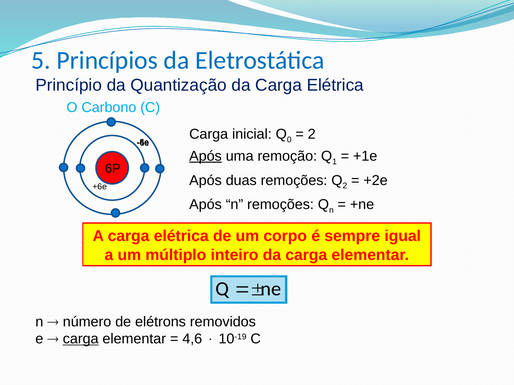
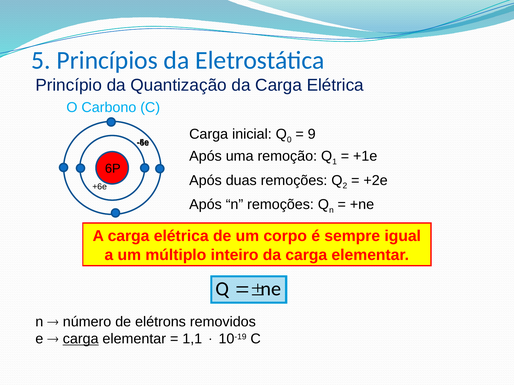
2: 2 -> 9 (312, 134)
Após underline: present -> none (205, 156)
4,6: 4,6 -> 1,1 (192, 339)
